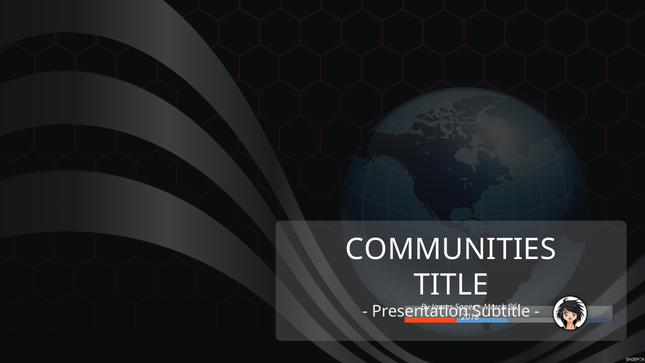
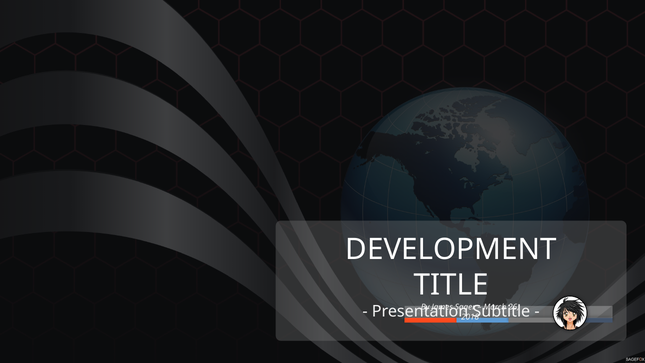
COMMUNITIES: COMMUNITIES -> DEVELOPMENT (451, 249)
